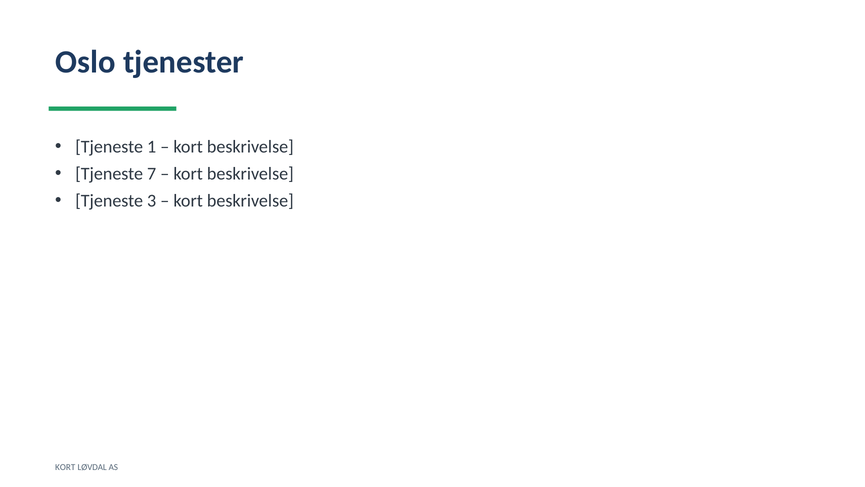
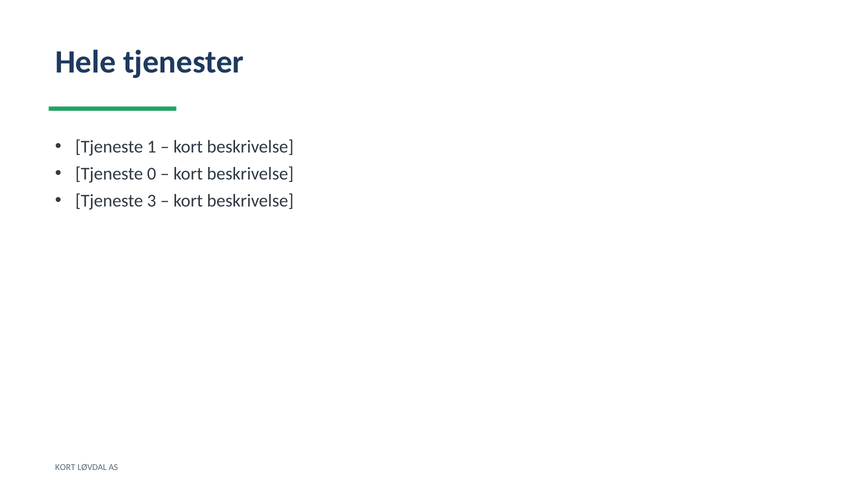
Oslo: Oslo -> Hele (85, 62)
7: 7 -> 0 (152, 174)
